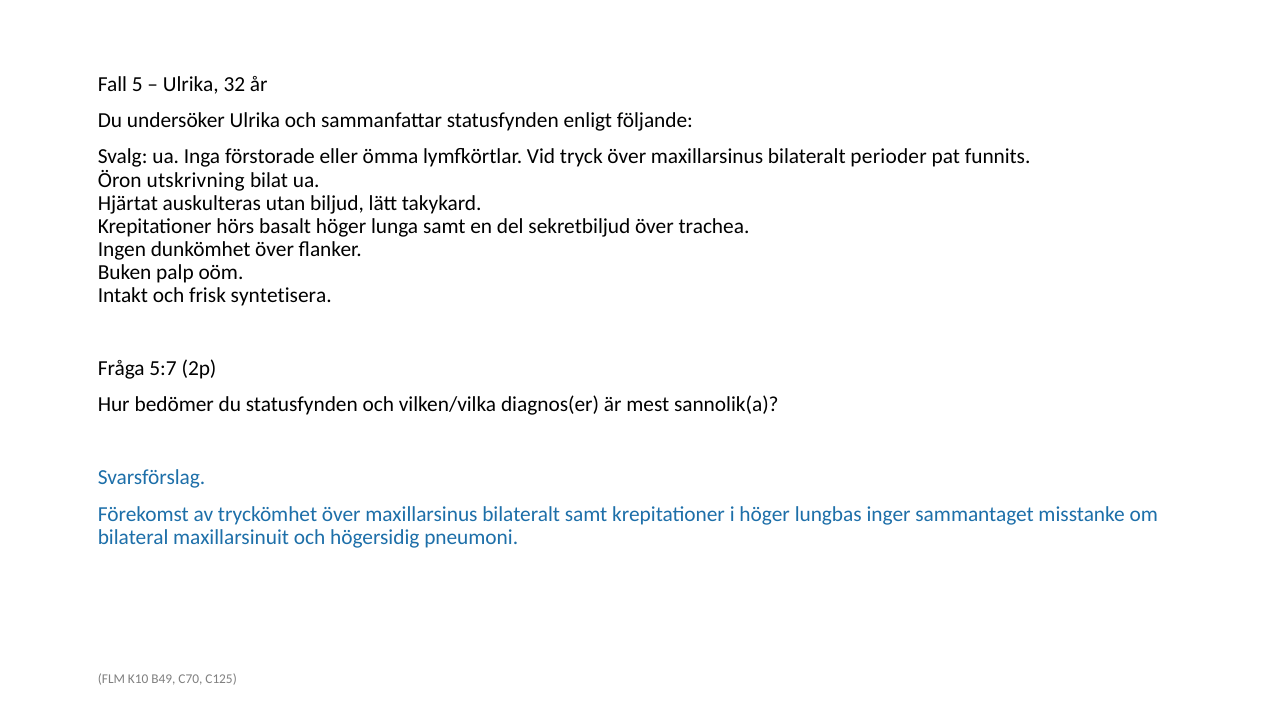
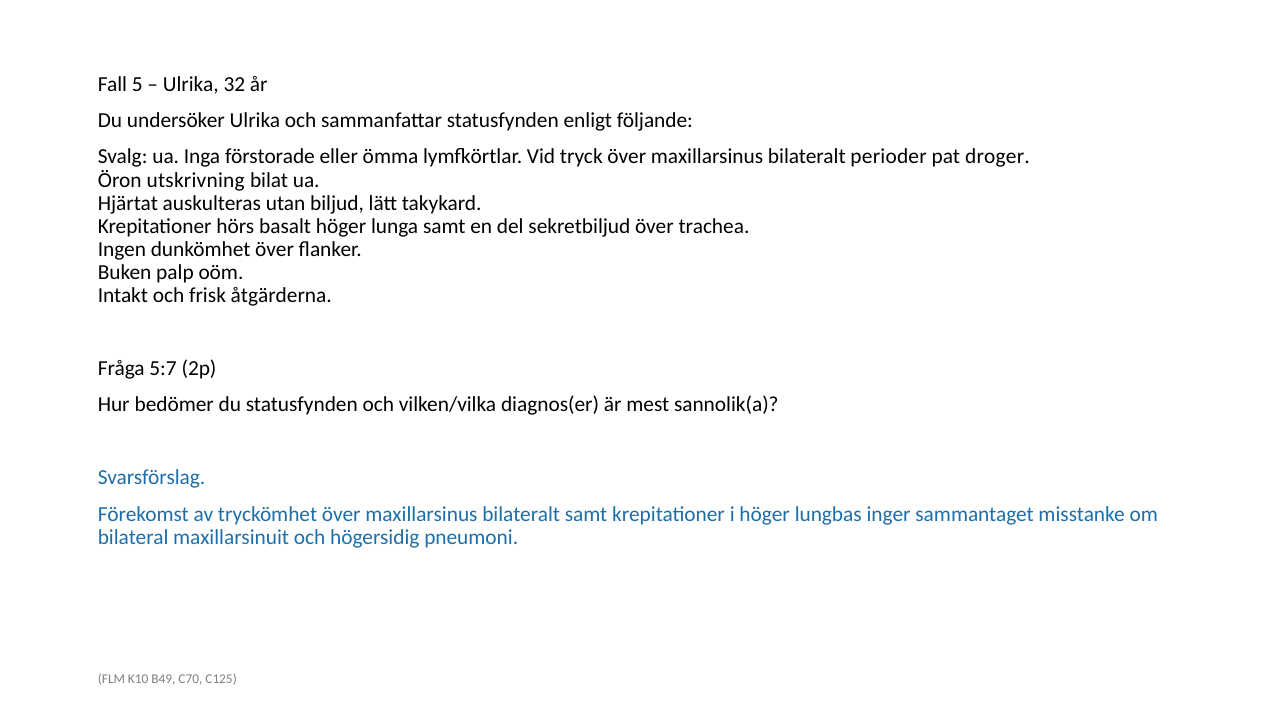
funnits: funnits -> droger (998, 157)
syntetisera: syntetisera -> åtgärderna (281, 296)
